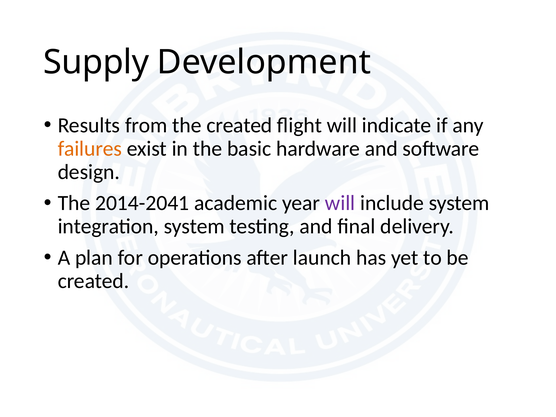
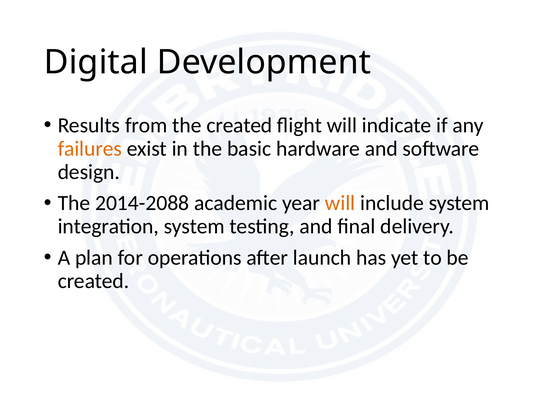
Supply: Supply -> Digital (96, 62)
2014-2041: 2014-2041 -> 2014-2088 (142, 203)
will colour: purple -> orange (340, 203)
